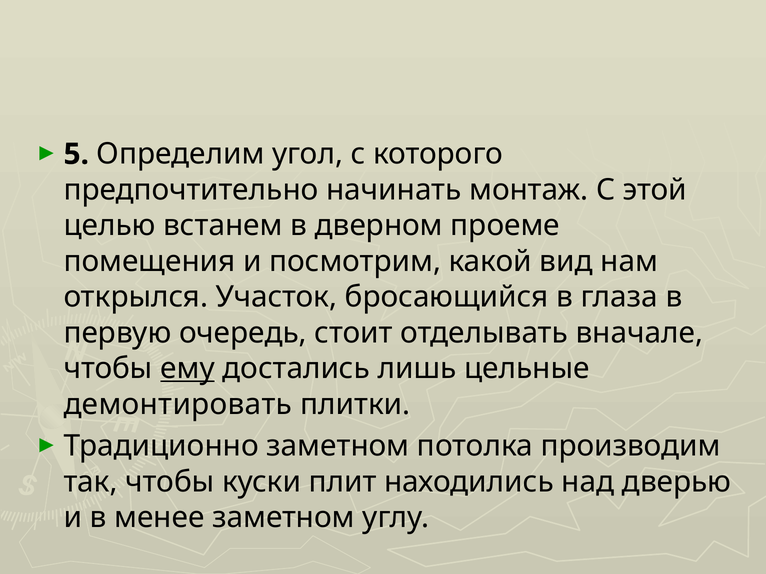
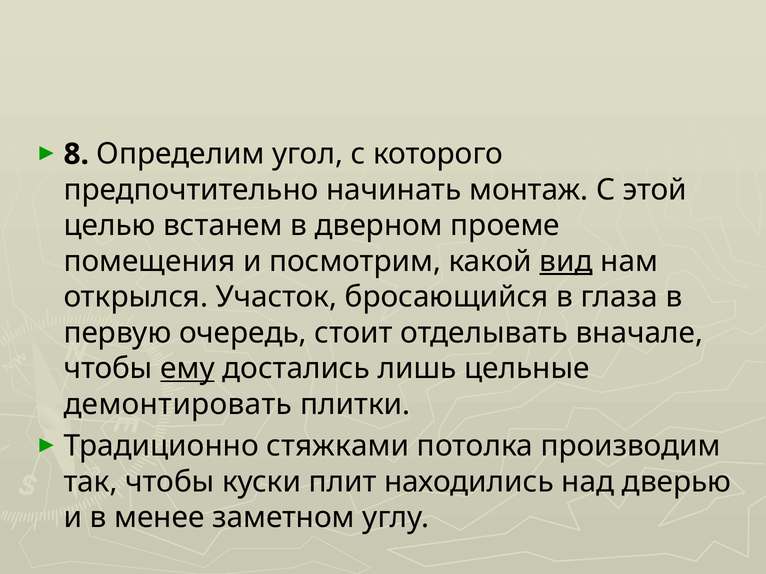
5: 5 -> 8 (76, 154)
вид underline: none -> present (566, 262)
Традиционно заметном: заметном -> стяжками (338, 446)
